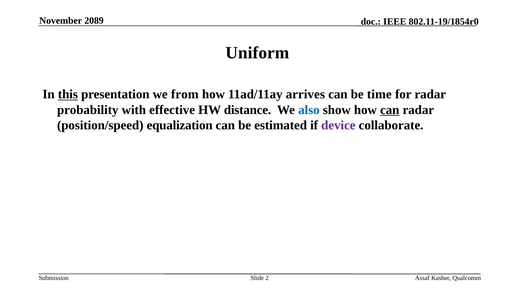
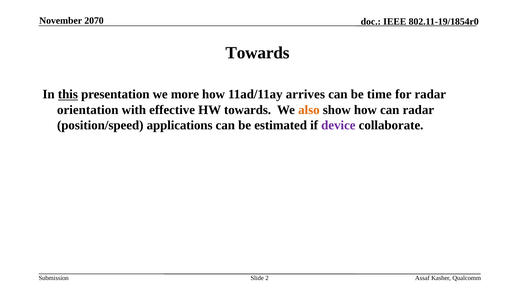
2089: 2089 -> 2070 (94, 20)
Uniform: Uniform -> Towards (257, 53)
from: from -> more (185, 94)
probability: probability -> orientation (88, 110)
HW distance: distance -> towards (248, 110)
also colour: blue -> orange (309, 110)
can underline: present -> none (390, 110)
equalization: equalization -> applications (180, 125)
